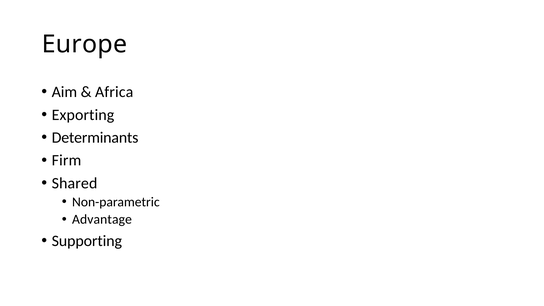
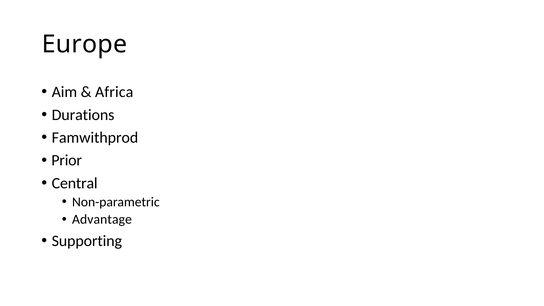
Exporting: Exporting -> Durations (83, 115)
Determinants: Determinants -> Famwithprod (95, 138)
Firm: Firm -> Prior (67, 160)
Shared: Shared -> Central (75, 183)
